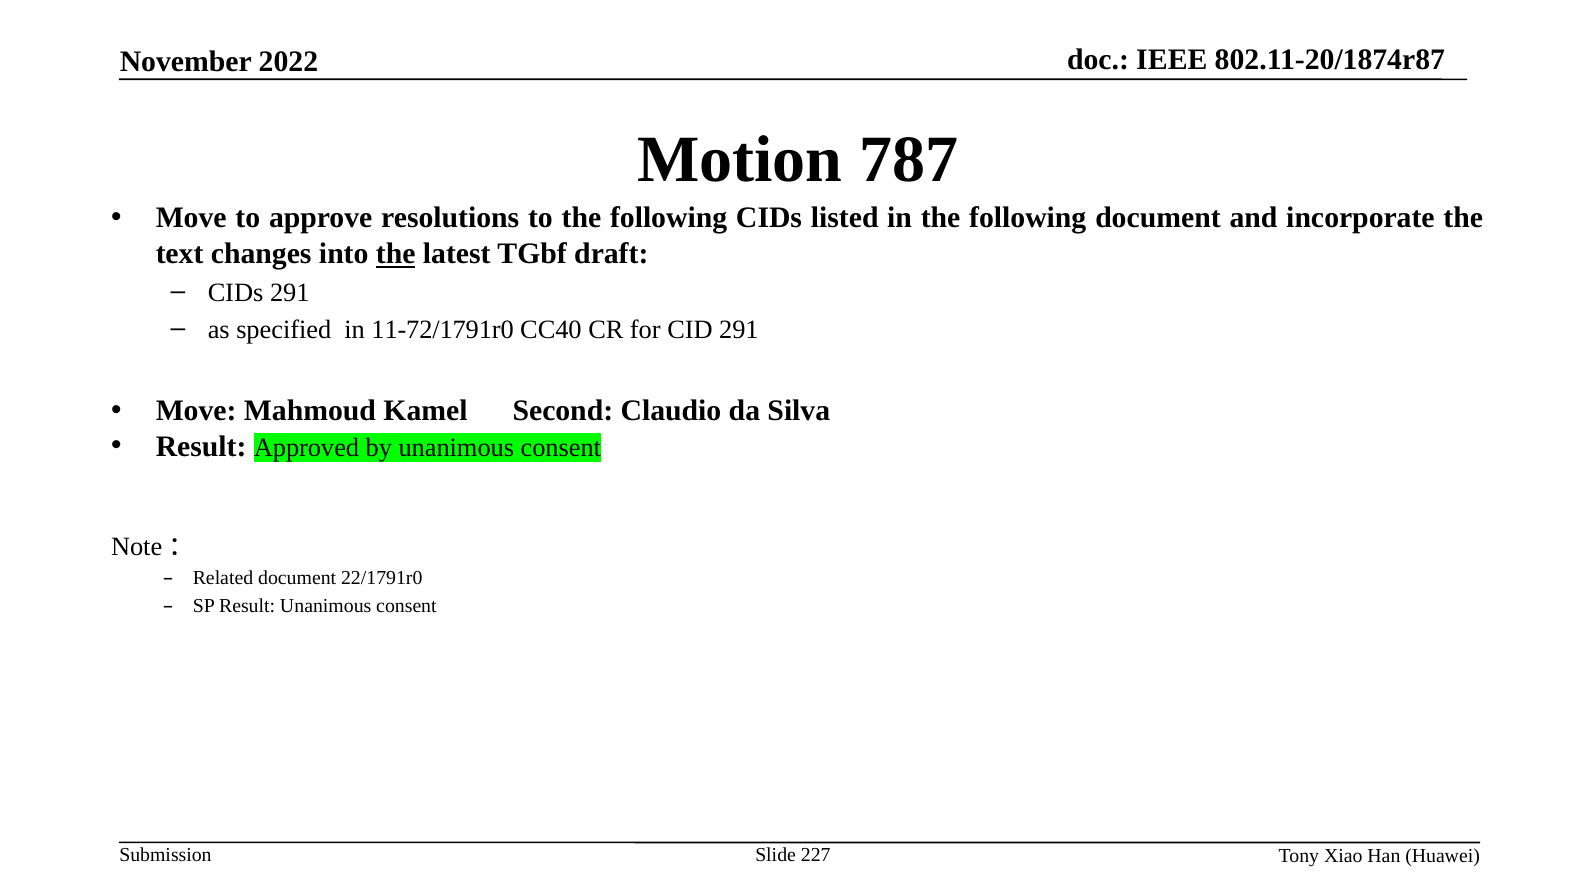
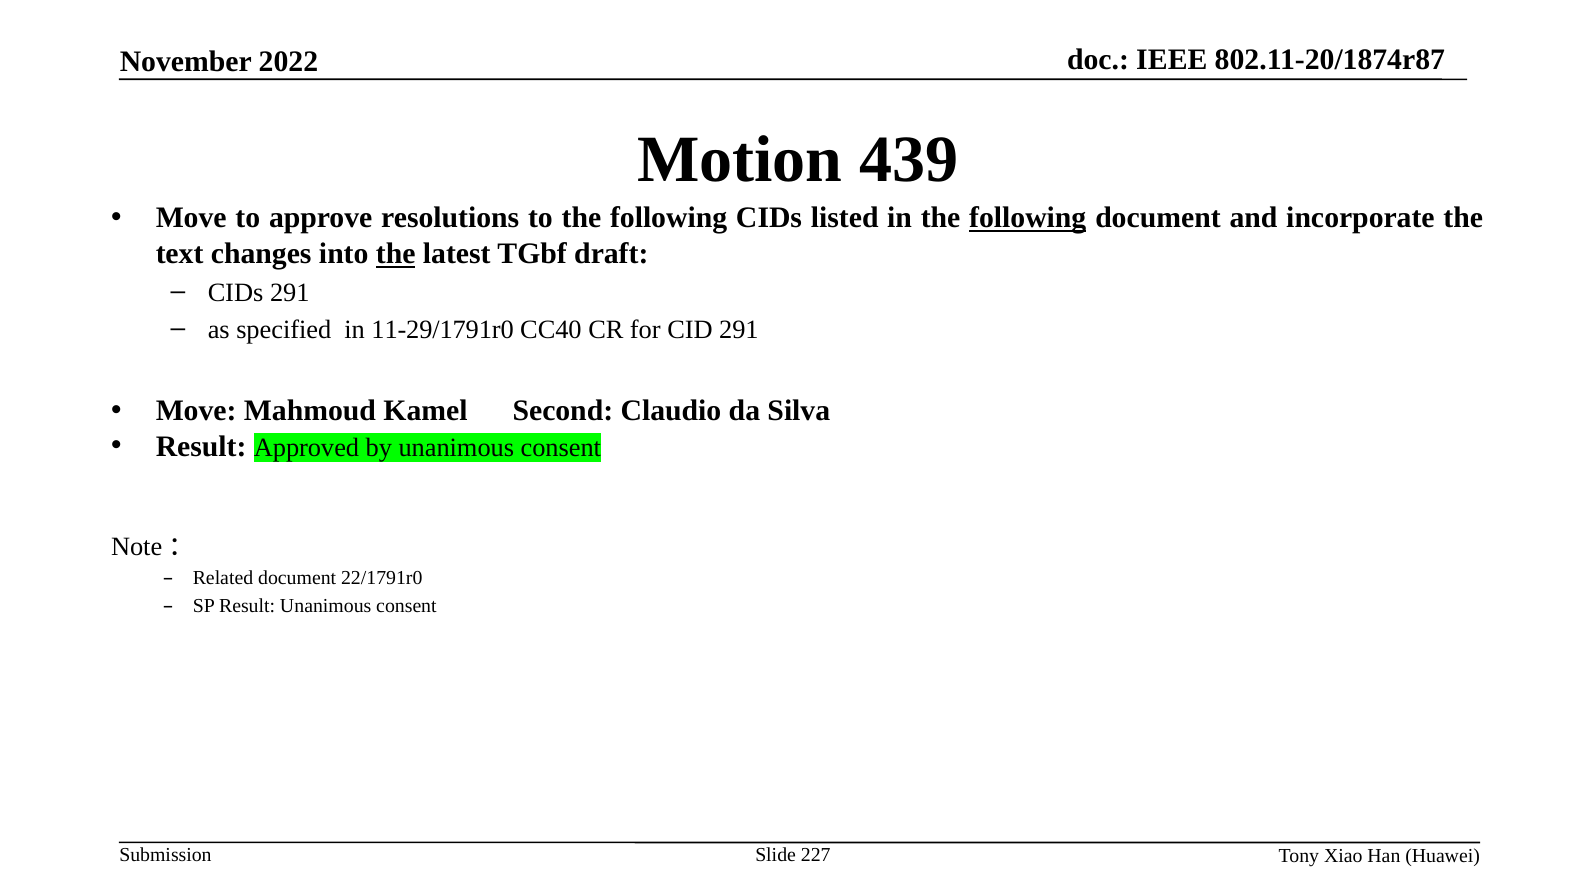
787: 787 -> 439 (909, 159)
following underline: none -> present (1028, 218)
11-72/1791r0: 11-72/1791r0 -> 11-29/1791r0 (443, 330)
